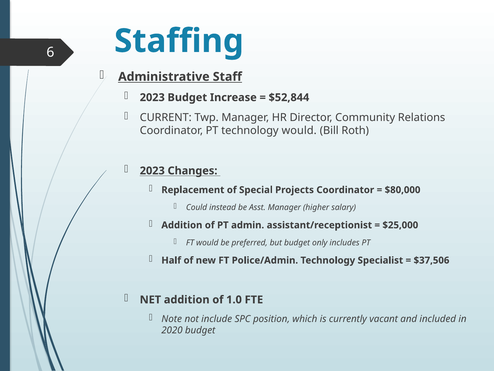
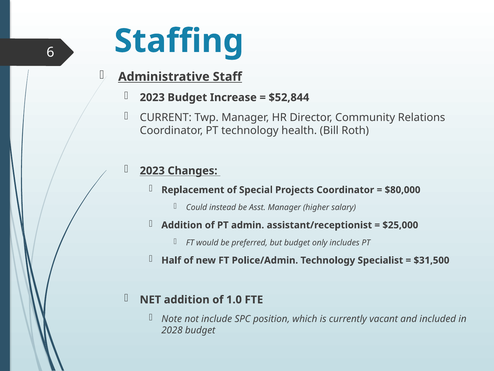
technology would: would -> health (299, 131)
$37,506: $37,506 -> $31,500 (431, 260)
2020: 2020 -> 2028 (172, 330)
